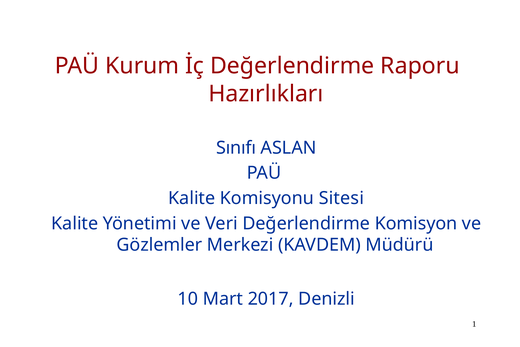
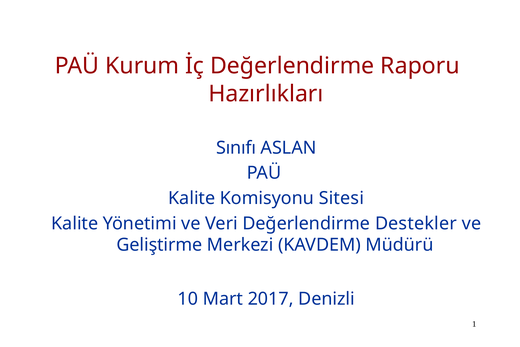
Komisyon: Komisyon -> Destekler (416, 223)
Gözlemler: Gözlemler -> Geliştirme (159, 245)
